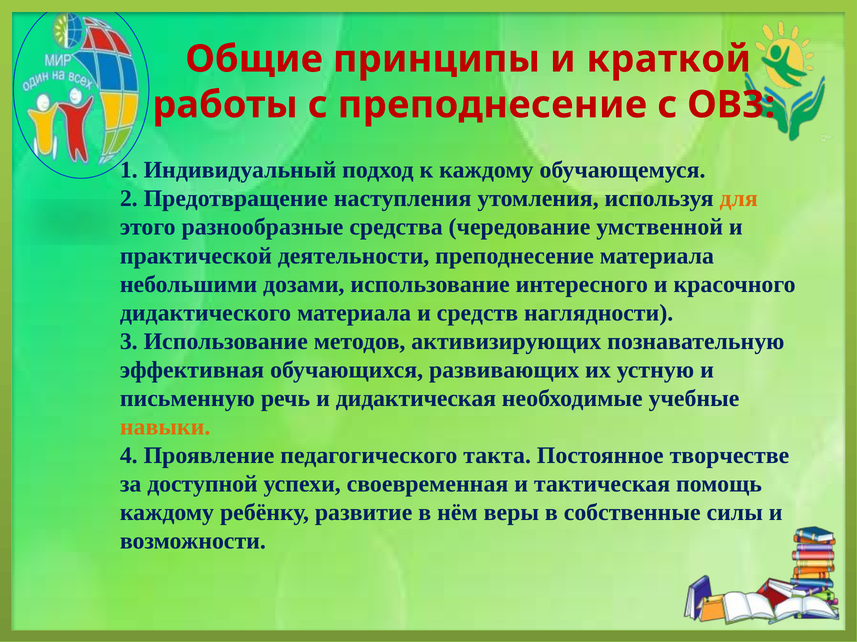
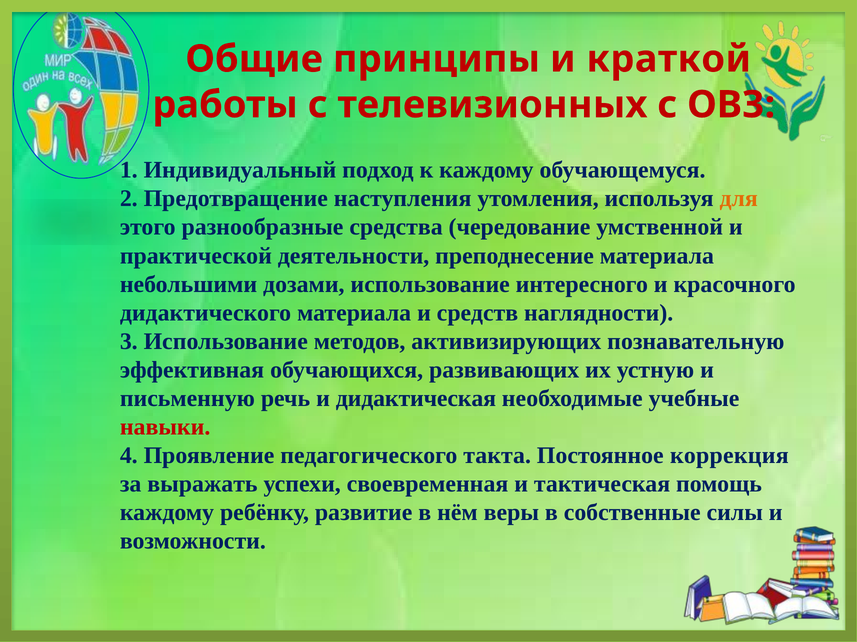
с преподнесение: преподнесение -> телевизионных (492, 105)
навыки colour: orange -> red (165, 427)
творчестве: творчестве -> коррекция (729, 456)
доступной: доступной -> выражать (202, 485)
